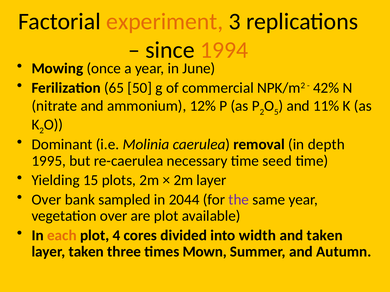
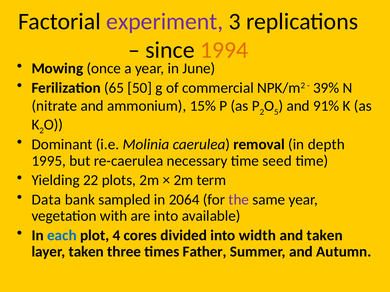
experiment colour: orange -> purple (165, 21)
42%: 42% -> 39% (326, 88)
12%: 12% -> 15% (203, 106)
11%: 11% -> 91% (326, 106)
15: 15 -> 22 (91, 180)
2m layer: layer -> term (211, 180)
Over: Over -> Data (46, 200)
2044: 2044 -> 2064 (184, 200)
vegetation over: over -> with (114, 216)
are plot: plot -> into (166, 216)
each colour: orange -> blue (62, 236)
Mown: Mown -> Father (205, 252)
